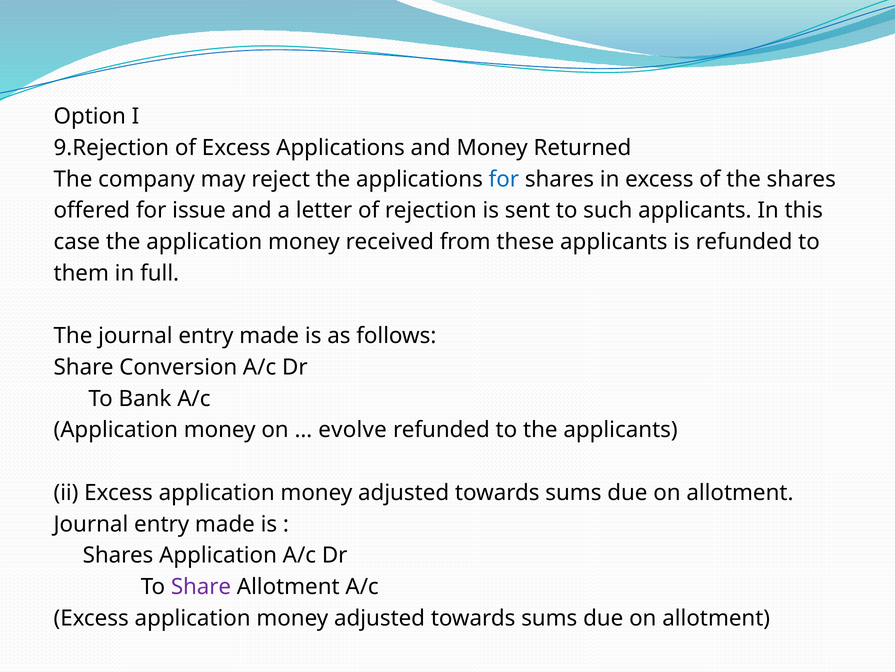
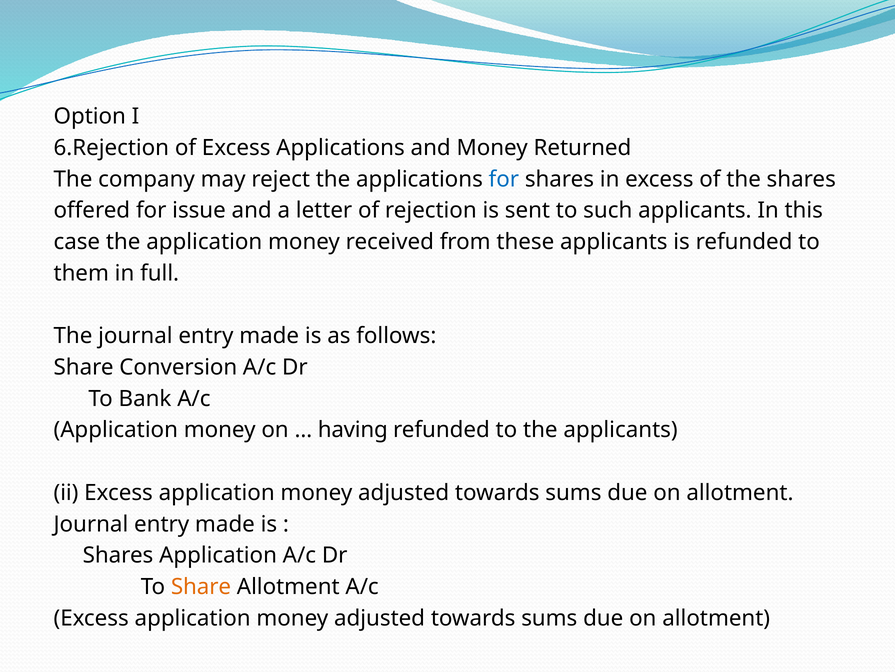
9.Rejection: 9.Rejection -> 6.Rejection (111, 148)
evolve: evolve -> having (353, 430)
Share colour: purple -> orange (201, 586)
